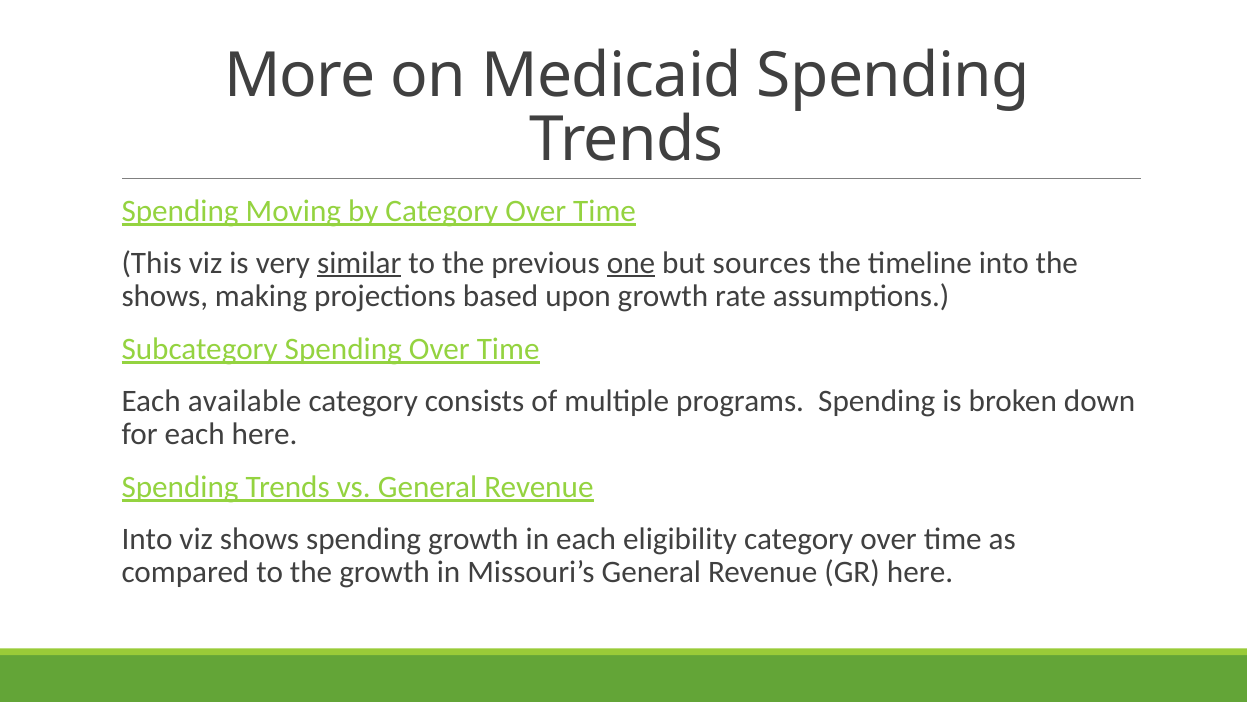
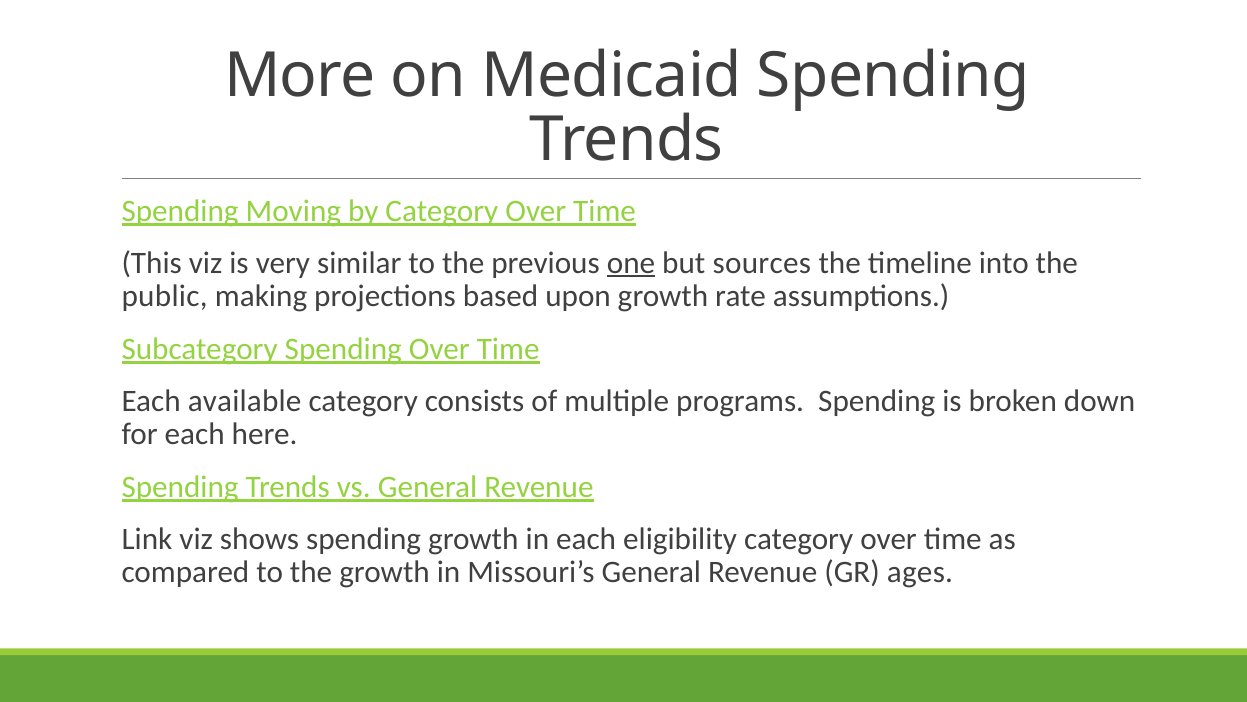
similar underline: present -> none (359, 263)
shows: shows -> public (165, 296)
Into: Into -> Link (147, 538)
GR here: here -> ages (920, 572)
